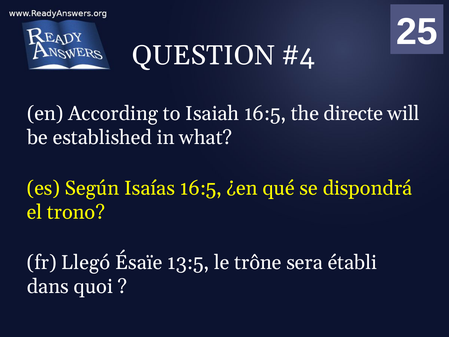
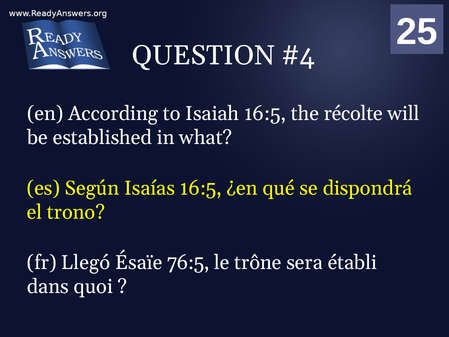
directe: directe -> récolte (353, 114)
13:5: 13:5 -> 76:5 (188, 263)
